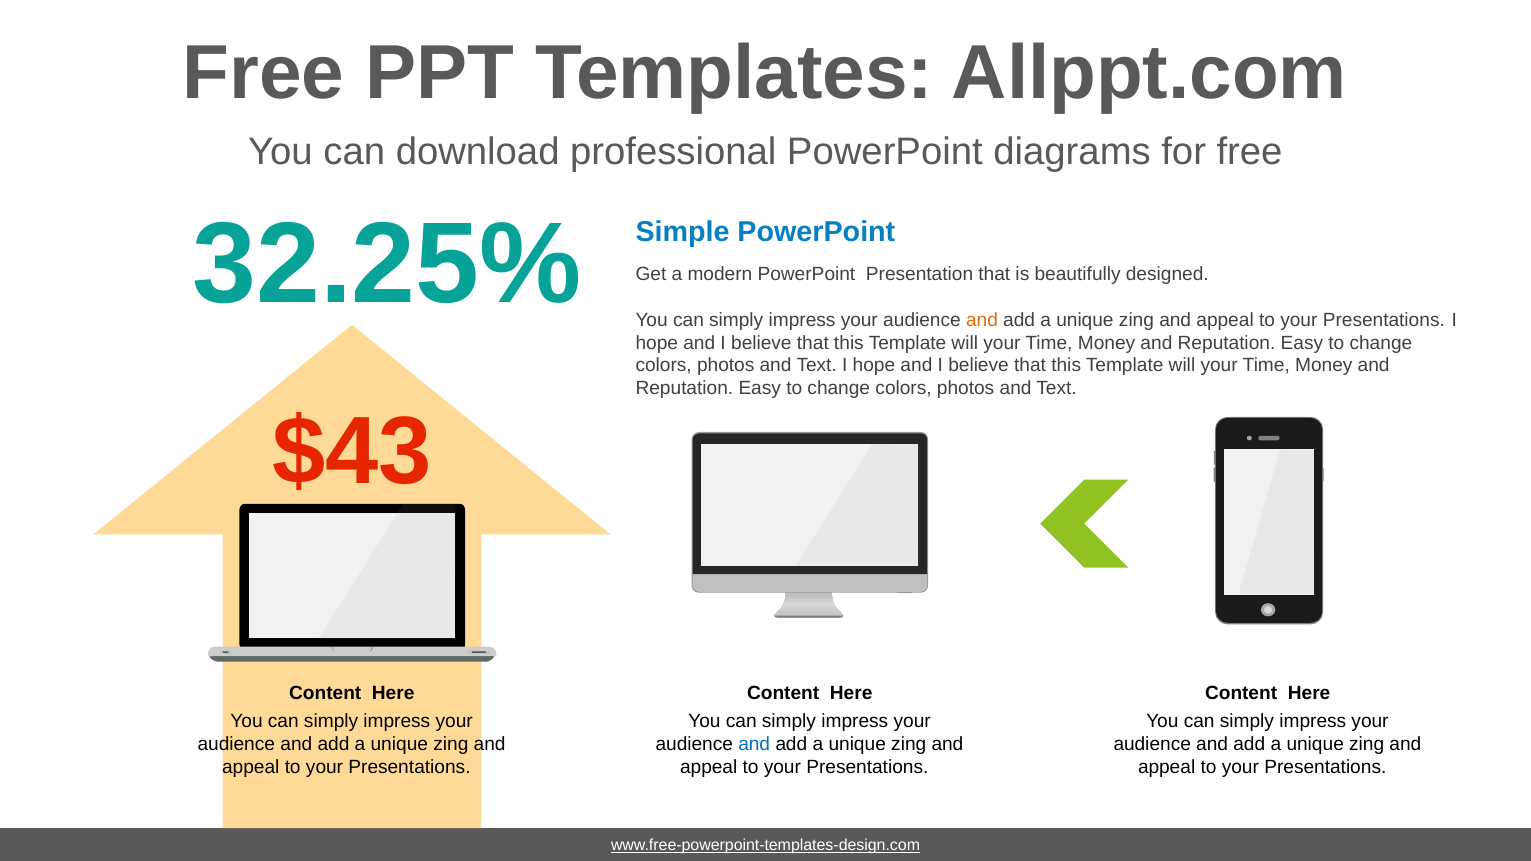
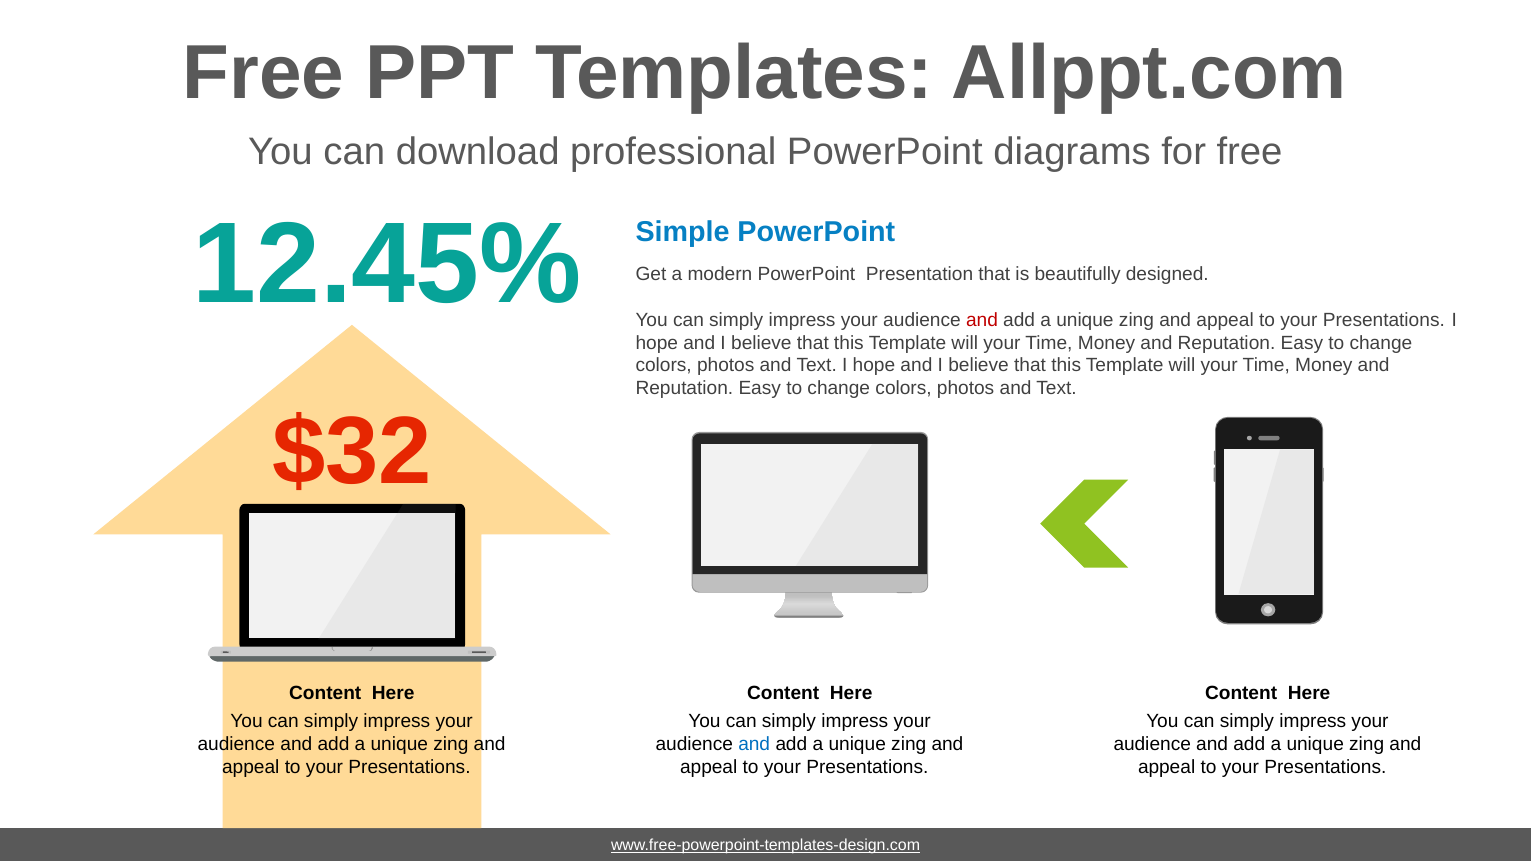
32.25%: 32.25% -> 12.45% (387, 265)
and colour: orange -> red (982, 320)
$43: $43 -> $32 (352, 452)
